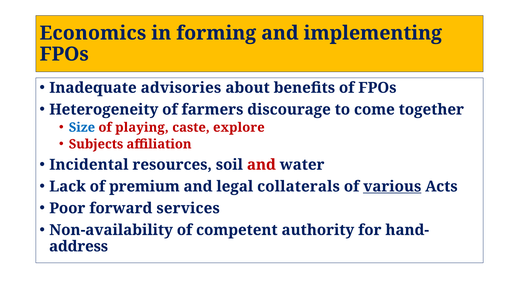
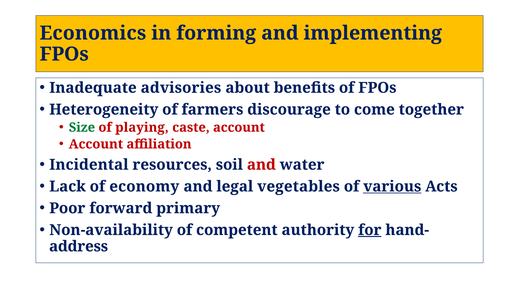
Size colour: blue -> green (82, 127)
caste explore: explore -> account (239, 127)
Subjects: Subjects -> Account (96, 144)
premium: premium -> economy (144, 186)
collaterals: collaterals -> vegetables (298, 186)
services: services -> primary (188, 208)
for underline: none -> present (370, 230)
